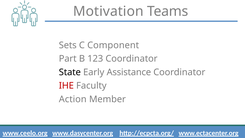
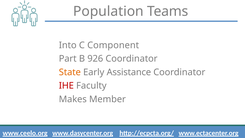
Motivation: Motivation -> Population (108, 11)
Sets: Sets -> Into (68, 45)
123: 123 -> 926 (95, 59)
State colour: black -> orange (70, 72)
Action: Action -> Makes (73, 99)
